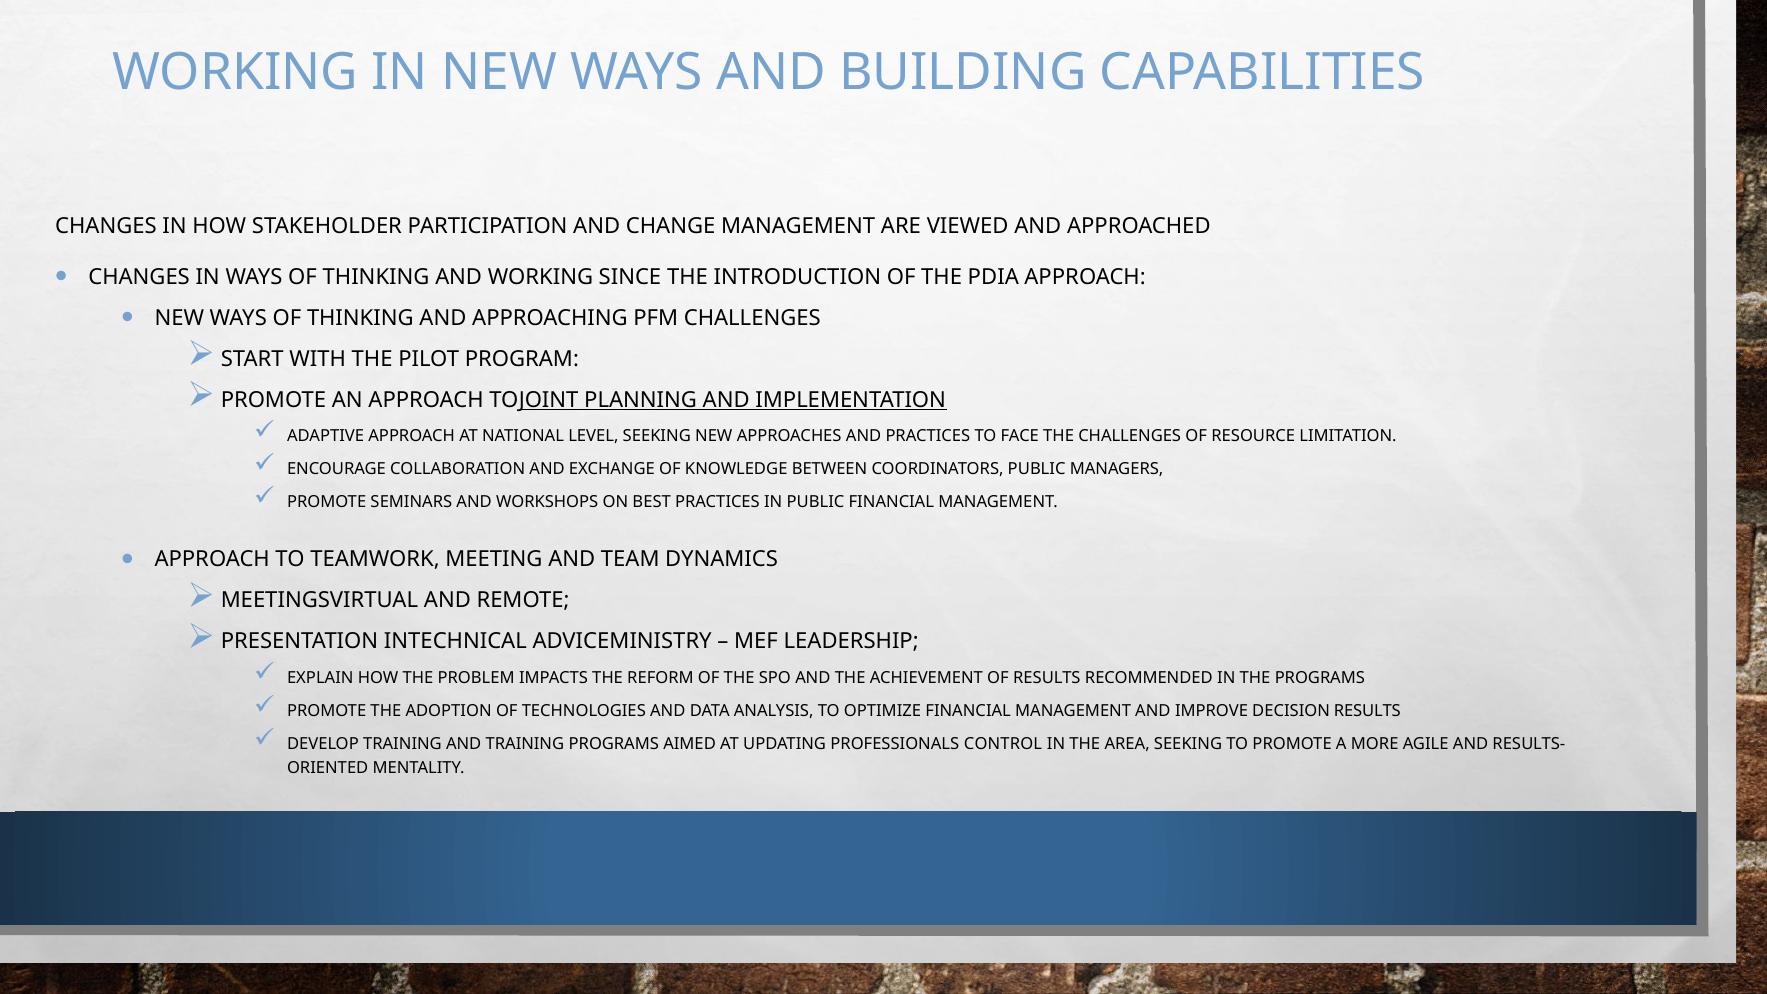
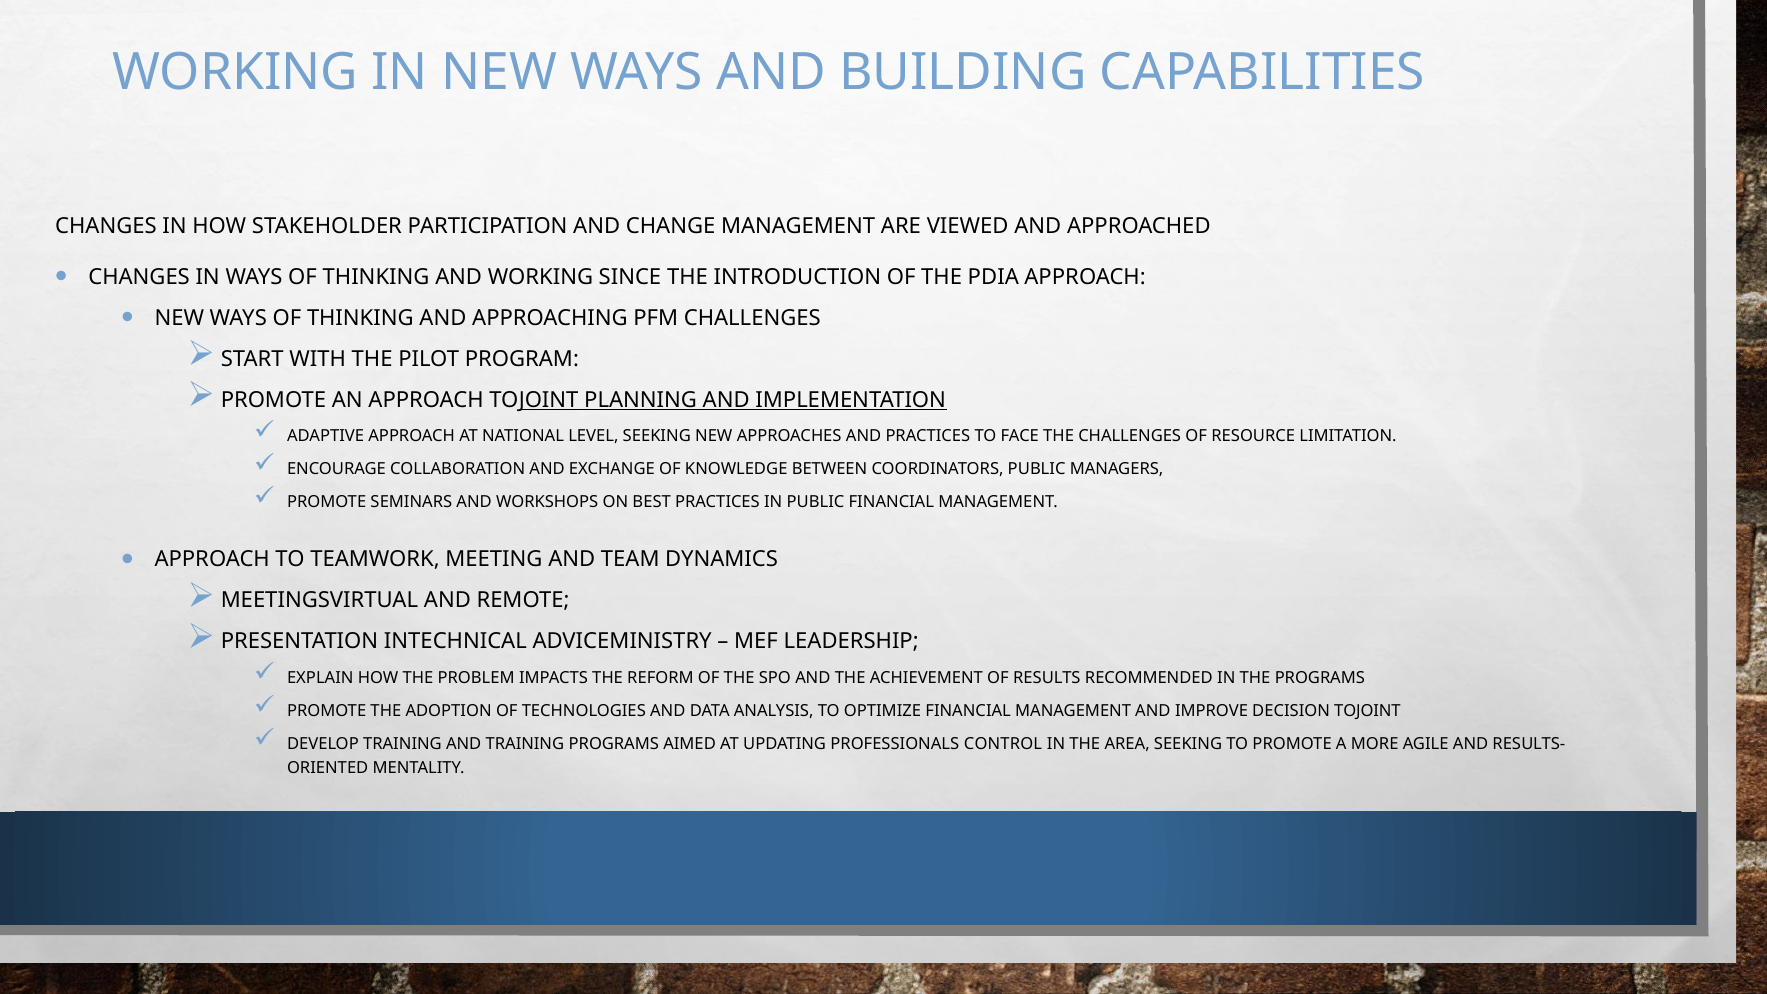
DECISION RESULTS: RESULTS -> TOJOINT (1367, 711)
